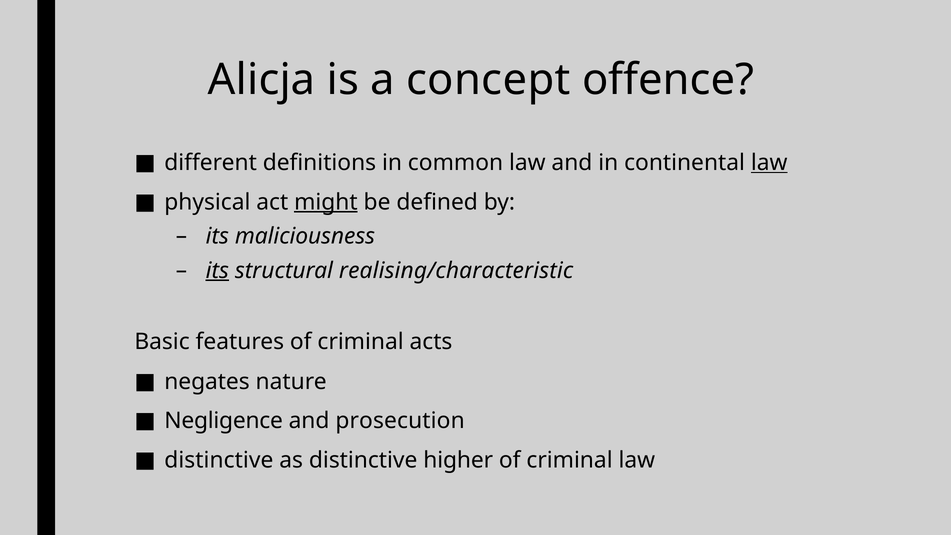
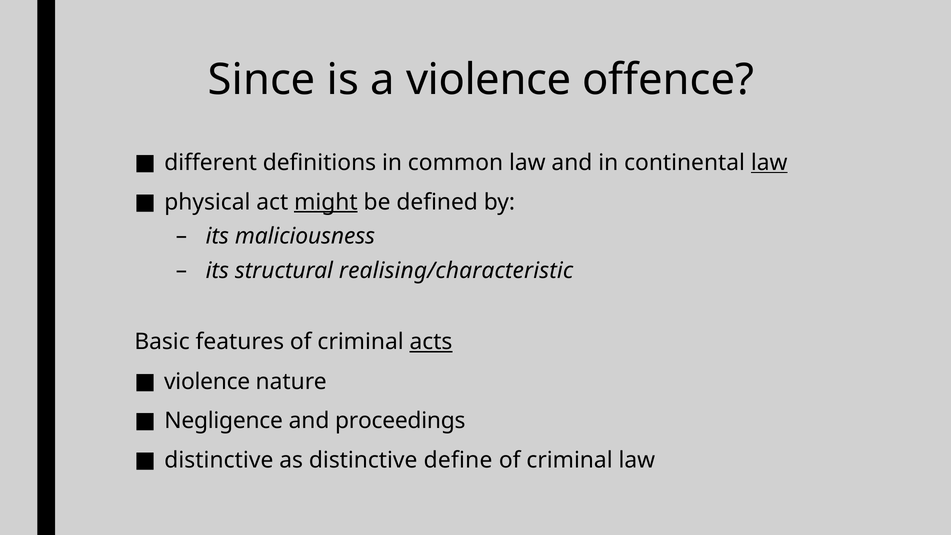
Alicja: Alicja -> Since (262, 80)
a concept: concept -> violence (489, 80)
its underline: present -> none (217, 270)
acts underline: none -> present (431, 342)
negates: negates -> violence (207, 382)
prosecution: prosecution -> proceedings (400, 421)
higher: higher -> define (458, 460)
